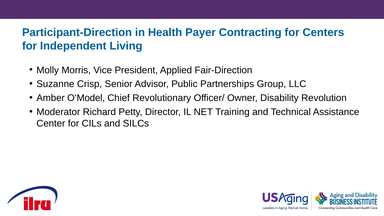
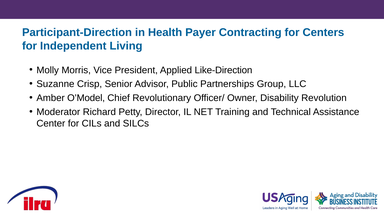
Fair-Direction: Fair-Direction -> Like-Direction (224, 70)
